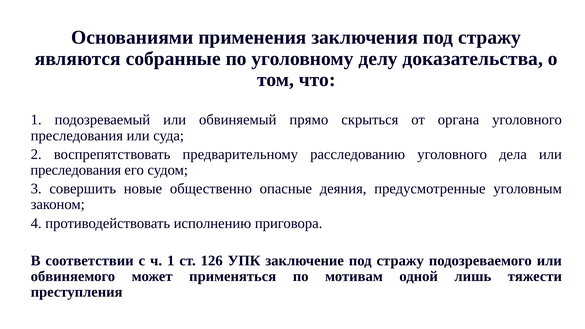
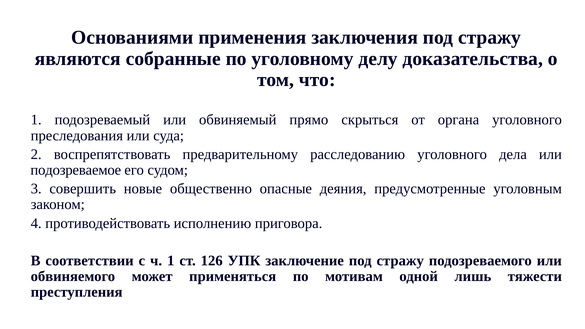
преследования: преследования -> подозреваемое (76, 170)
